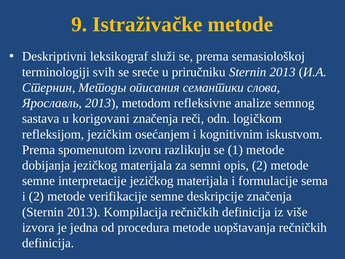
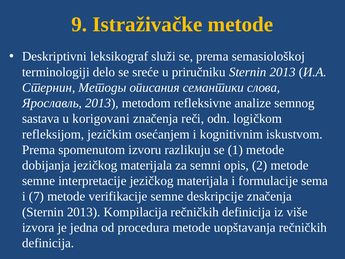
svih: svih -> delo (104, 72)
i 2: 2 -> 7 (36, 196)
